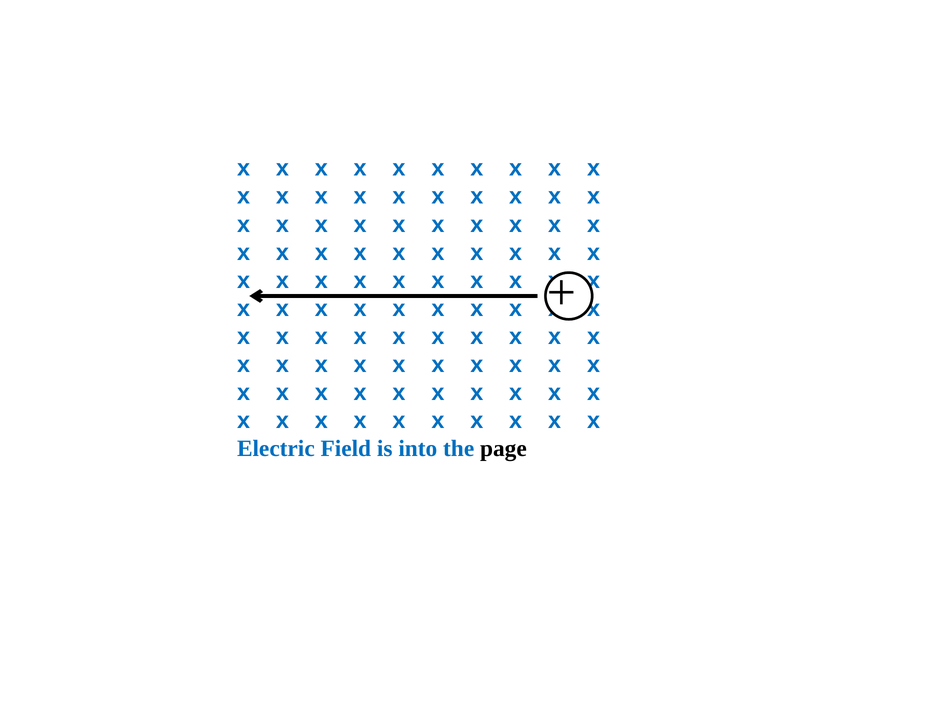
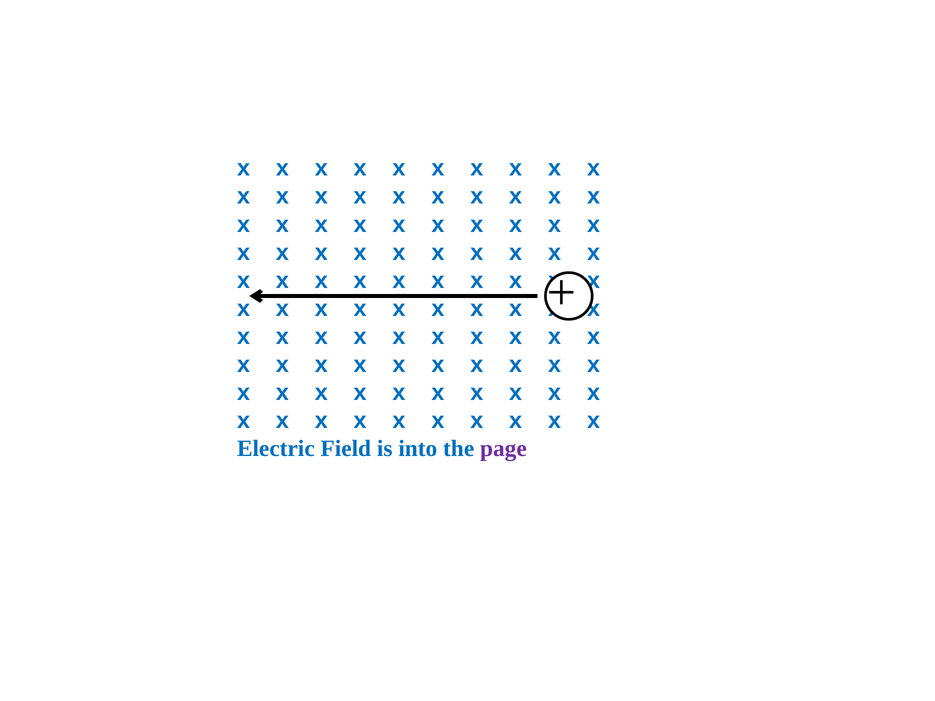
page colour: black -> purple (503, 449)
